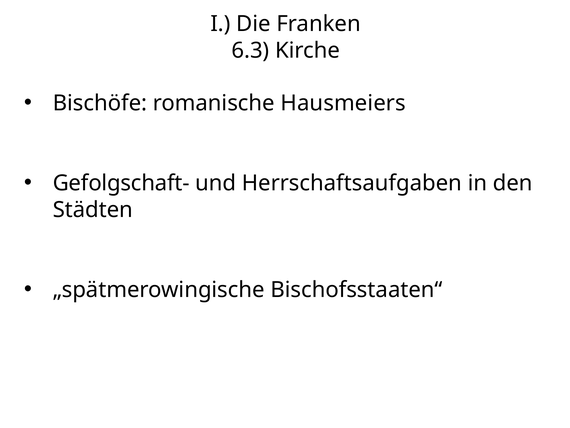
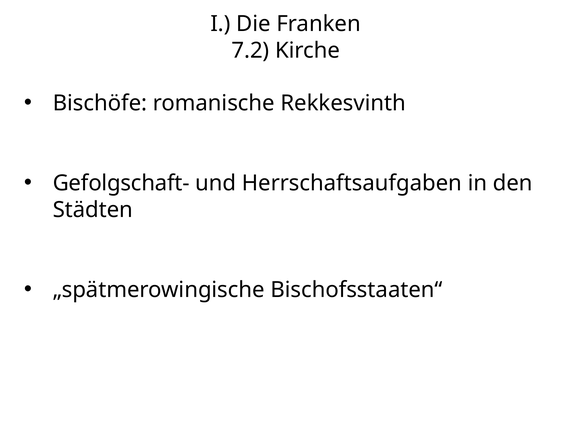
6.3: 6.3 -> 7.2 (250, 50)
Hausmeiers: Hausmeiers -> Rekkesvinth (343, 103)
